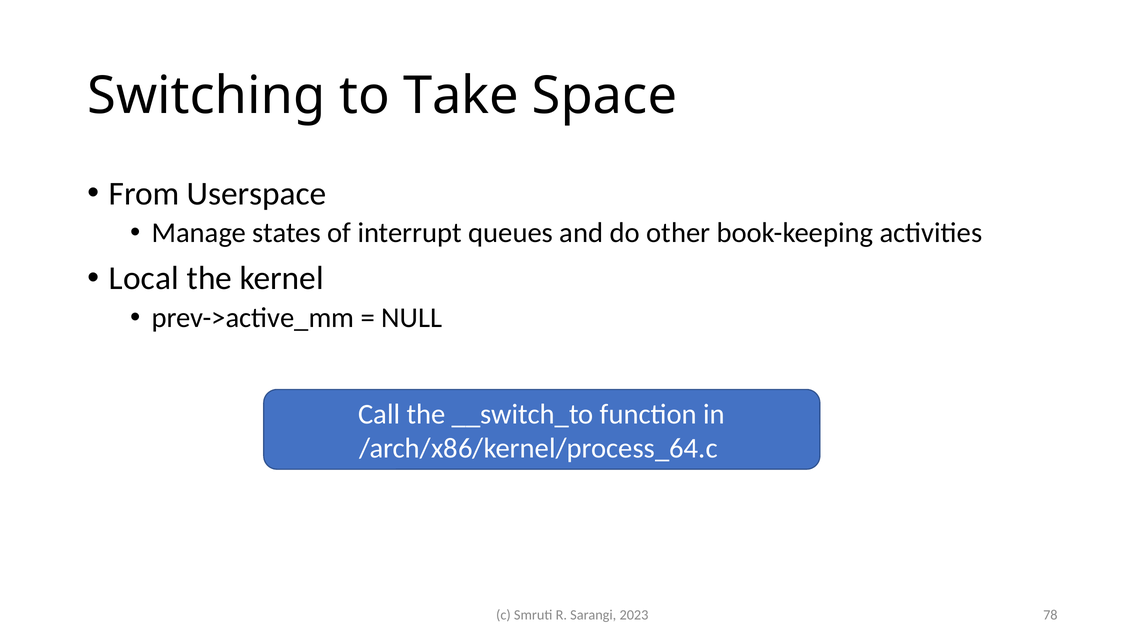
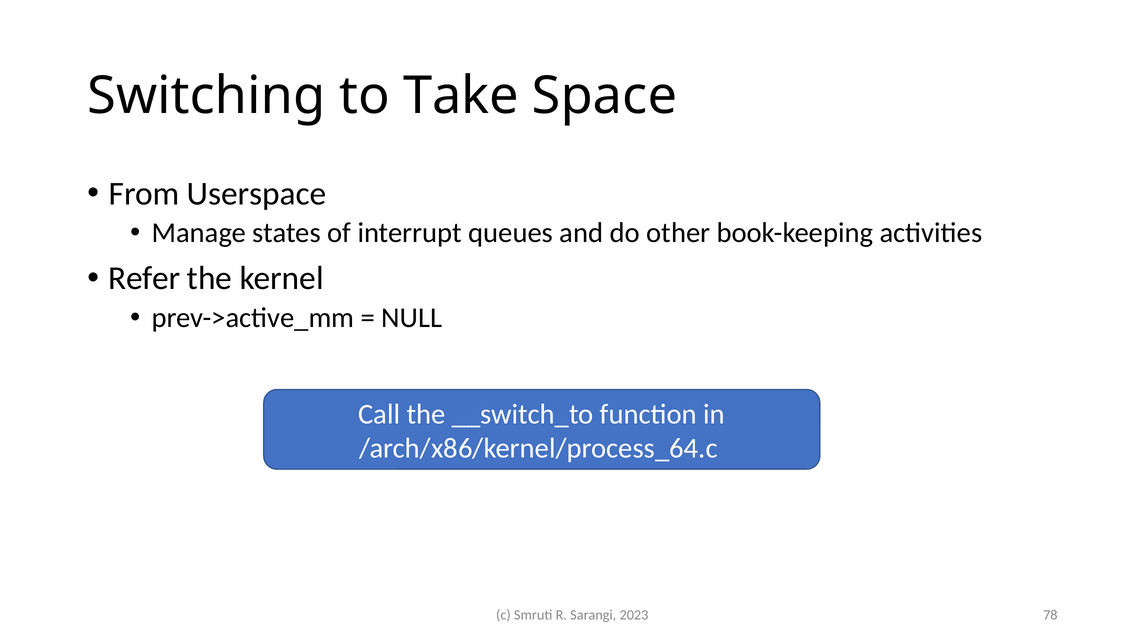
Local: Local -> Refer (144, 278)
